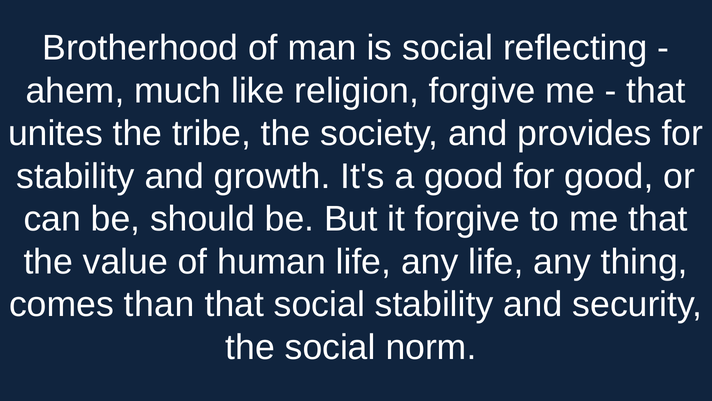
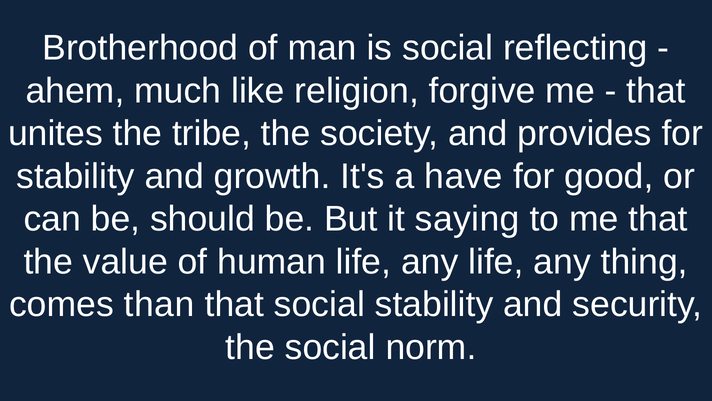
a good: good -> have (464, 176)
it forgive: forgive -> saying (467, 219)
